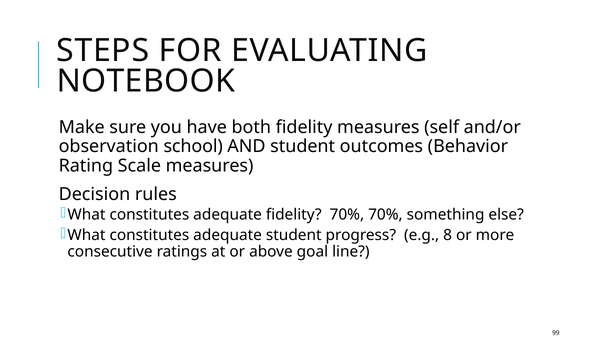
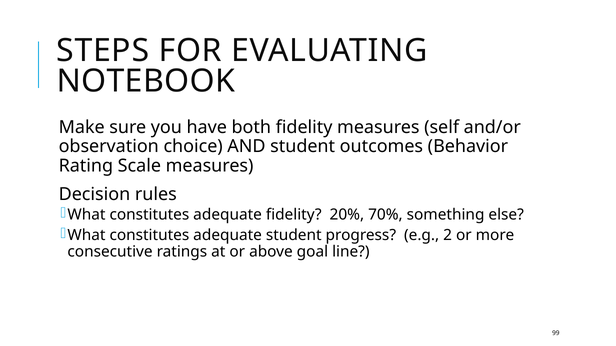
school: school -> choice (193, 147)
fidelity 70%: 70% -> 20% (347, 215)
8: 8 -> 2 (448, 236)
